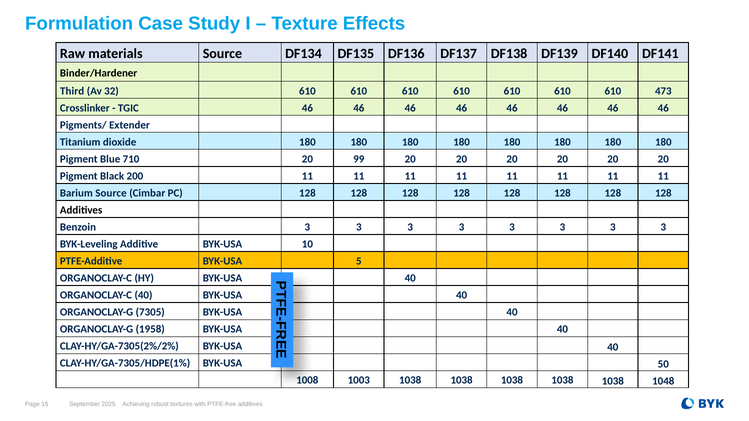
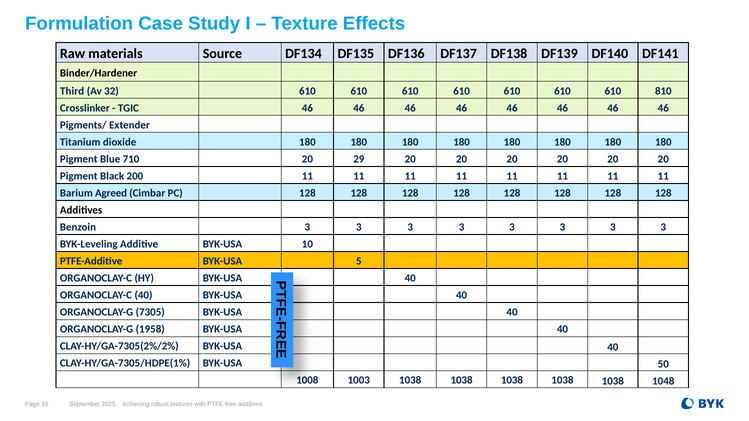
473: 473 -> 810 (663, 91)
99: 99 -> 29 (359, 159)
Barium Source: Source -> Agreed (111, 193)
